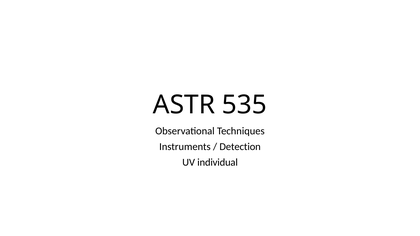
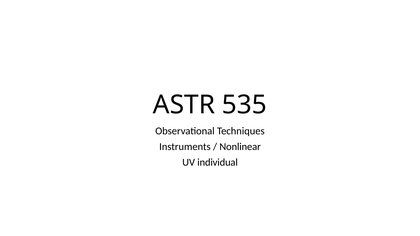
Detection: Detection -> Nonlinear (240, 147)
